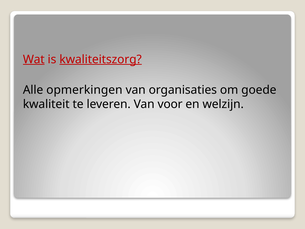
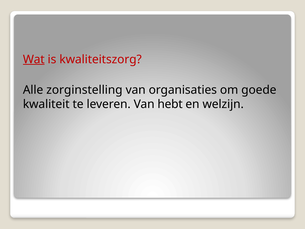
kwaliteitszorg underline: present -> none (101, 59)
opmerkingen: opmerkingen -> zorginstelling (84, 90)
voor: voor -> hebt (170, 104)
